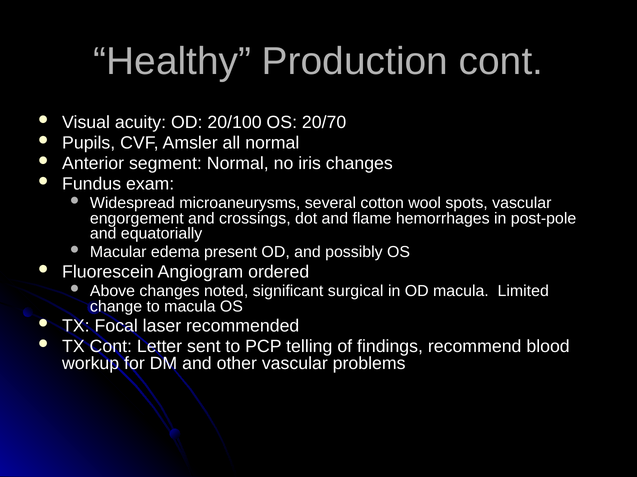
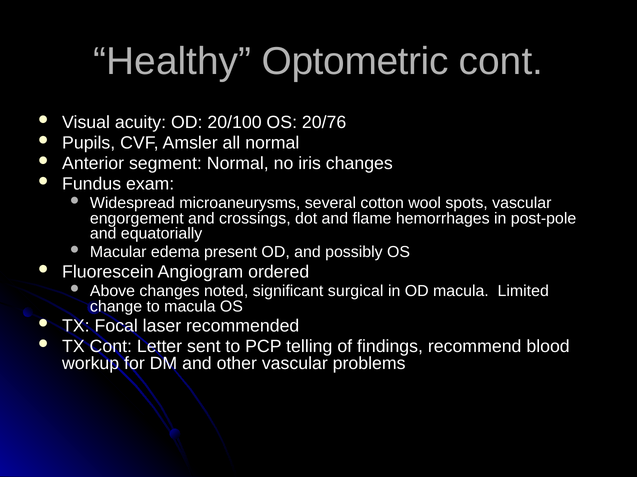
Production: Production -> Optometric (355, 62)
20/70: 20/70 -> 20/76 (324, 122)
